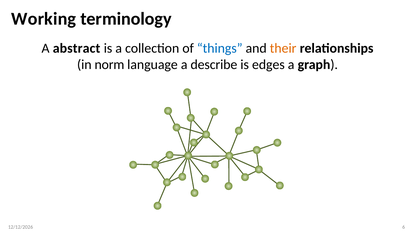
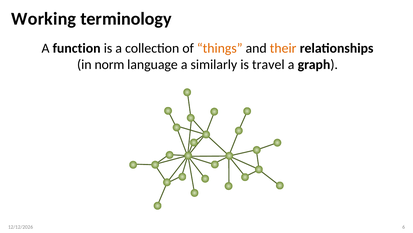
abstract: abstract -> function (77, 48)
things colour: blue -> orange (220, 48)
describe: describe -> similarly (214, 65)
edges: edges -> travel (268, 65)
